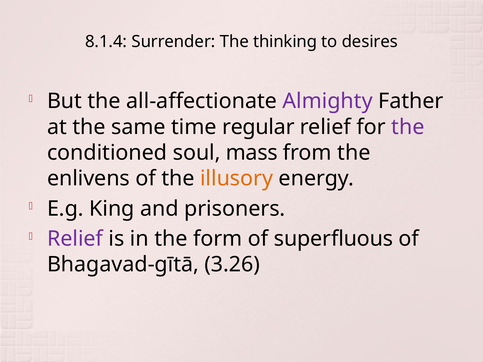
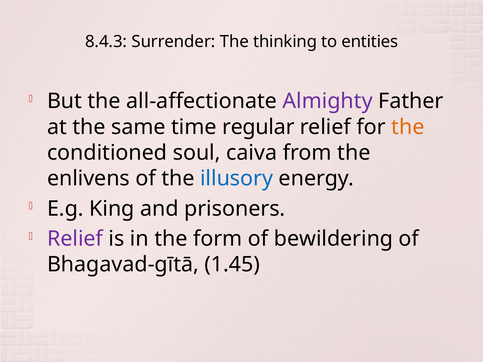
8.1.4: 8.1.4 -> 8.4.3 (106, 42)
desires: desires -> entities (370, 42)
the colour: purple -> orange (408, 127)
mass: mass -> caiva (252, 153)
illusory colour: orange -> blue (237, 179)
superfluous: superfluous -> bewildering (334, 239)
3.26: 3.26 -> 1.45 (232, 265)
